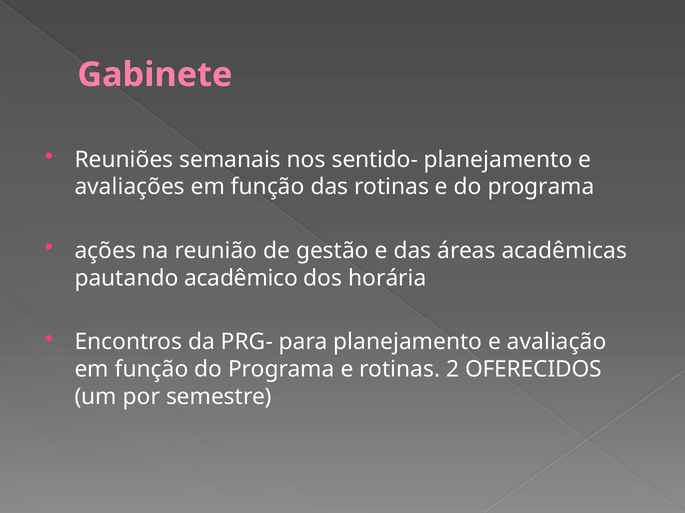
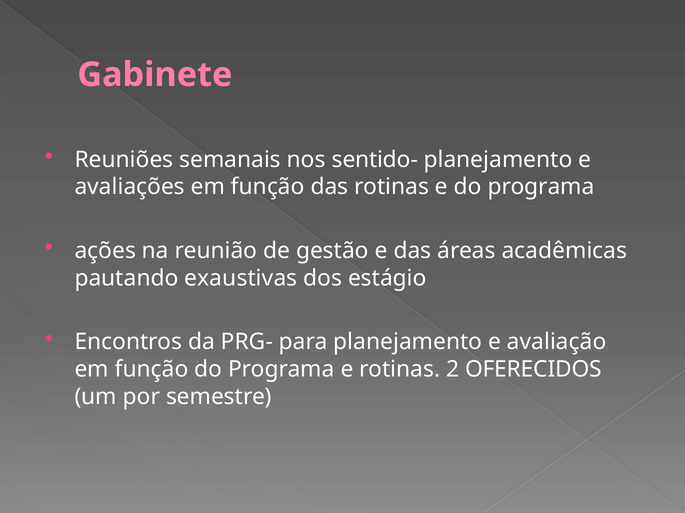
acadêmico: acadêmico -> exaustivas (241, 278)
horária: horária -> estágio (387, 278)
